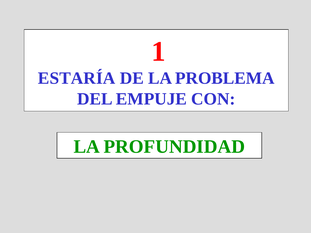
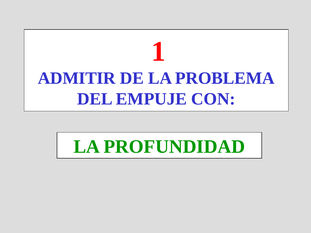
ESTARÍA: ESTARÍA -> ADMITIR (77, 78)
